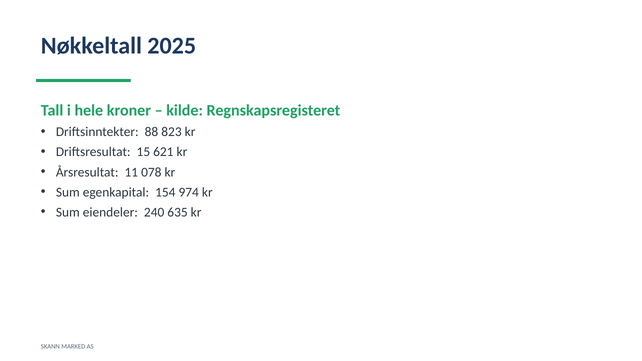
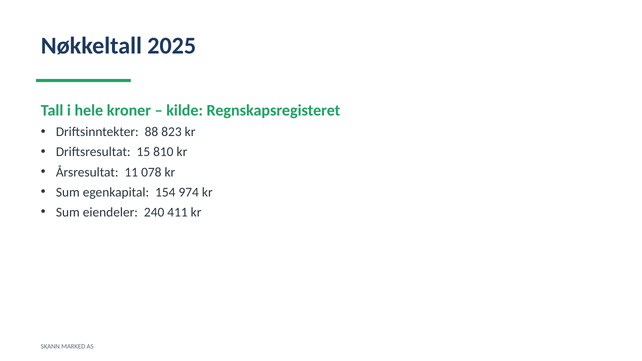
621: 621 -> 810 (163, 152)
635: 635 -> 411 (178, 212)
